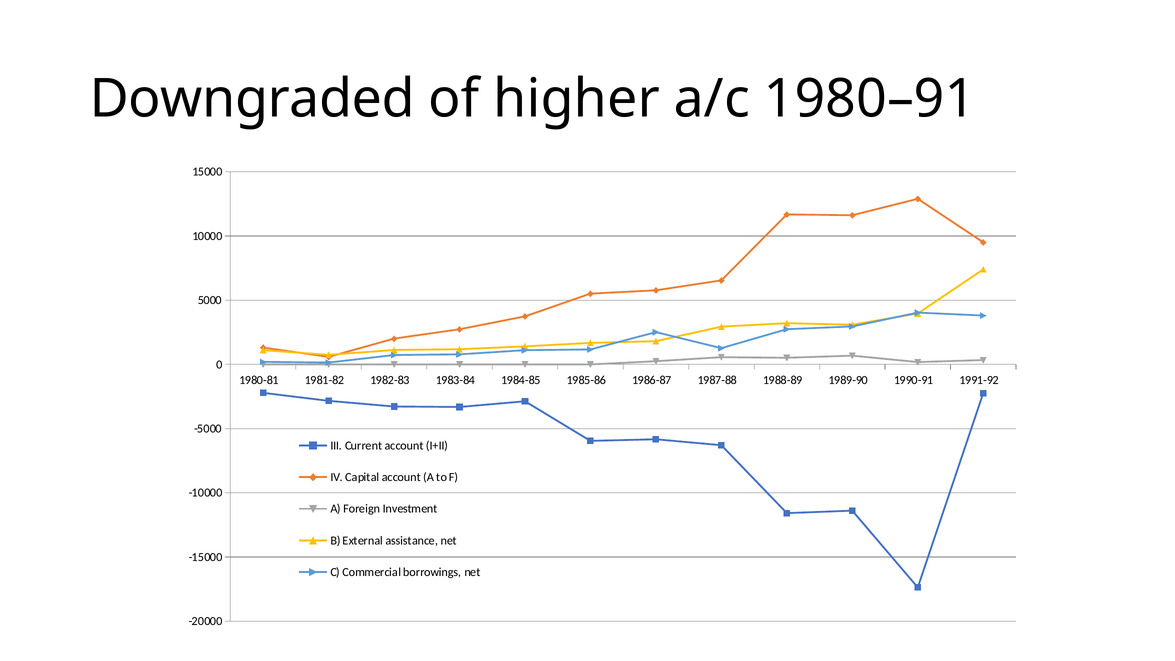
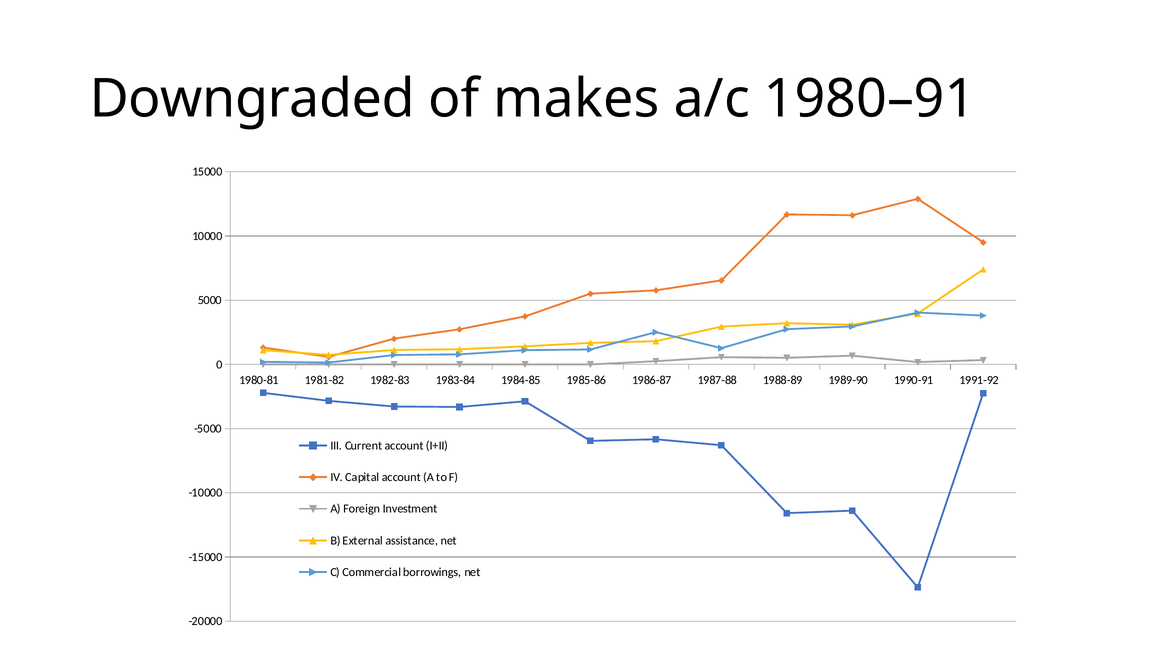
higher: higher -> makes (576, 99)
